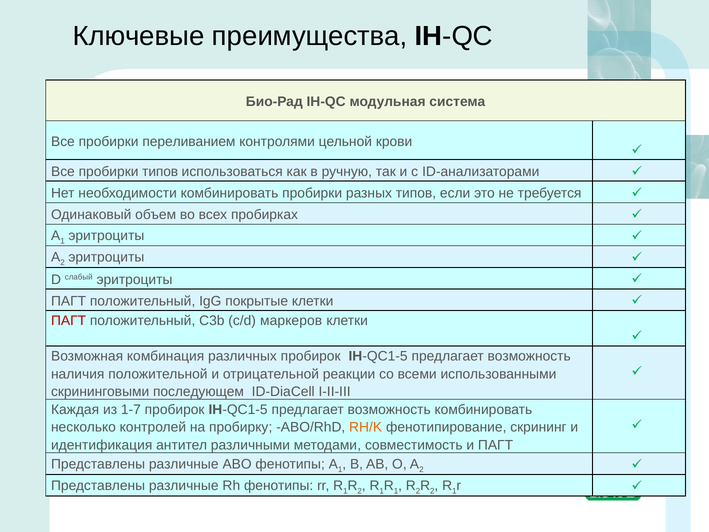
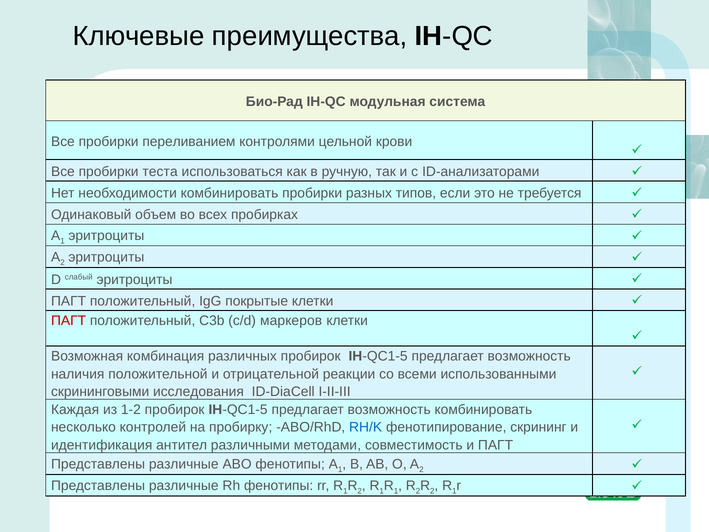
пробирки типов: типов -> теста (160, 172)
последующем: последующем -> исследования (198, 392)
1-7: 1-7 -> 1-2 (131, 409)
RH/K colour: orange -> blue (366, 427)
